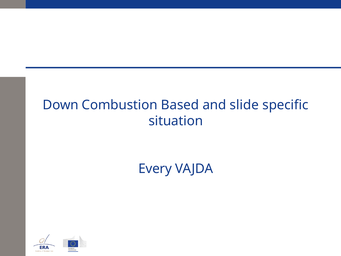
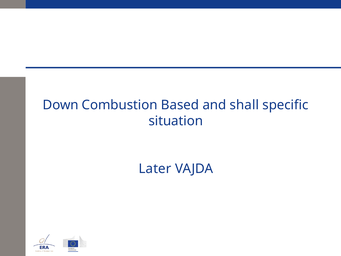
slide: slide -> shall (244, 105)
Every: Every -> Later (155, 169)
